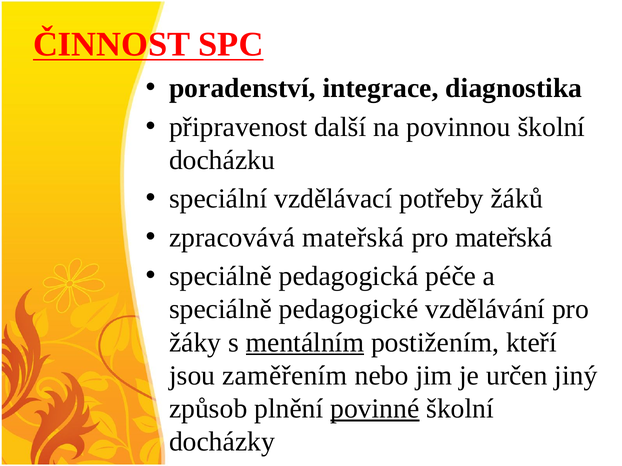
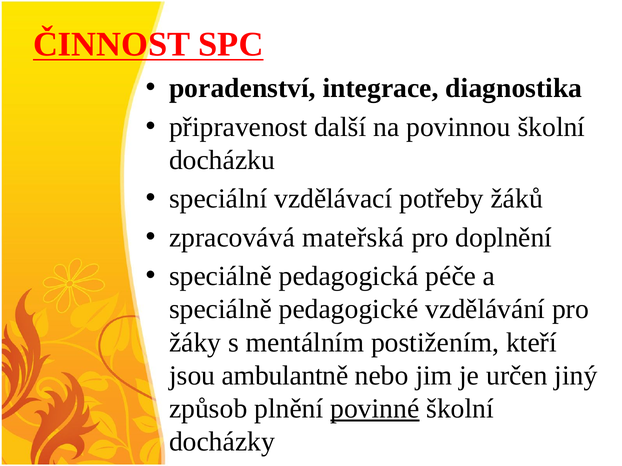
pro mateřská: mateřská -> doplnění (504, 238)
mentálním underline: present -> none (305, 343)
zaměřením: zaměřením -> ambulantně (285, 376)
